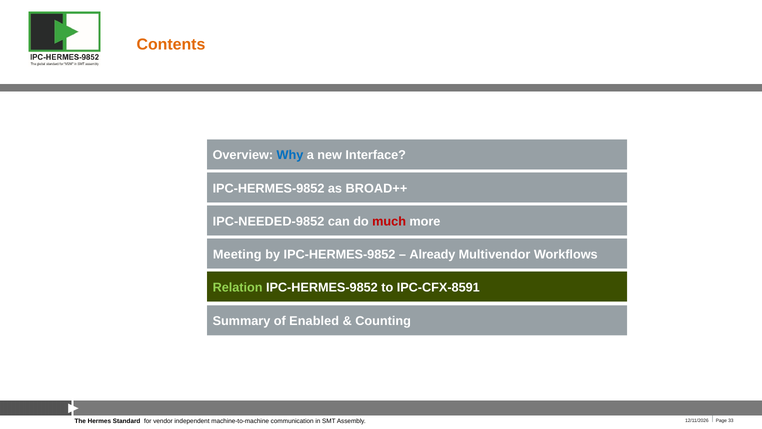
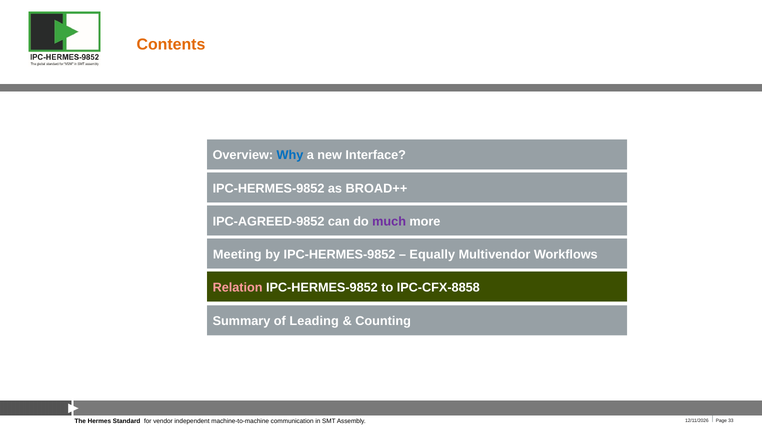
IPC-NEEDED-9852: IPC-NEEDED-9852 -> IPC-AGREED-9852 (269, 221)
much colour: red -> purple (389, 221)
Already: Already -> Equally (432, 254)
Relation colour: light green -> pink (238, 287)
IPC-CFX-8591: IPC-CFX-8591 -> IPC-CFX-8858 (438, 287)
Enabled: Enabled -> Leading (314, 321)
